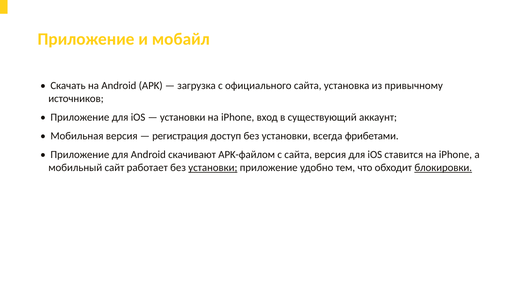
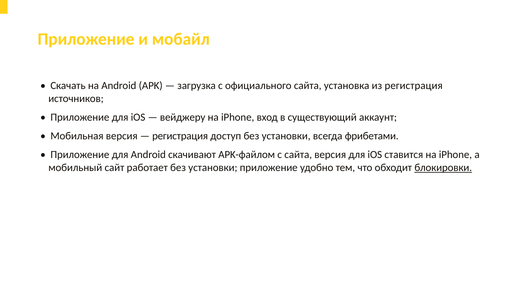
из привычному: привычному -> регистрация (414, 85)
установки: установки -> вейджеру (183, 117)
установки underline: present -> none (213, 167)
